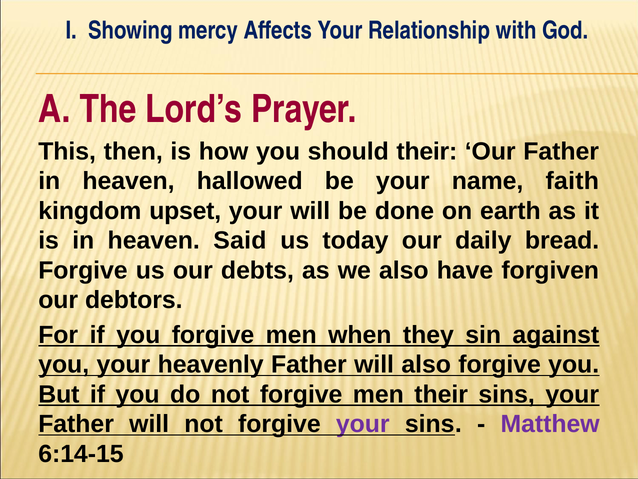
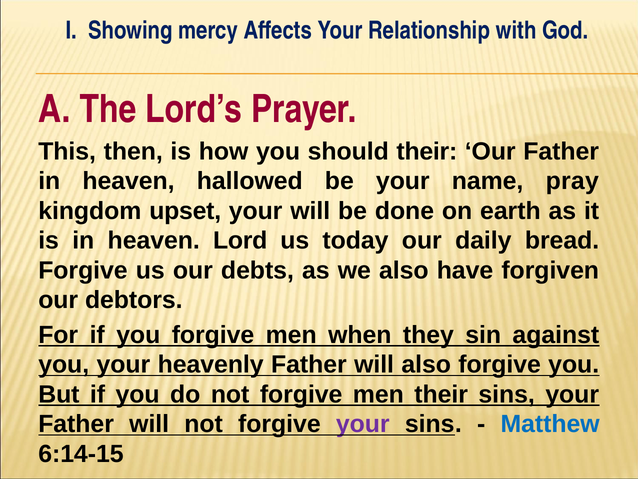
faith: faith -> pray (572, 181)
Said: Said -> Lord (240, 240)
Matthew colour: purple -> blue (550, 424)
